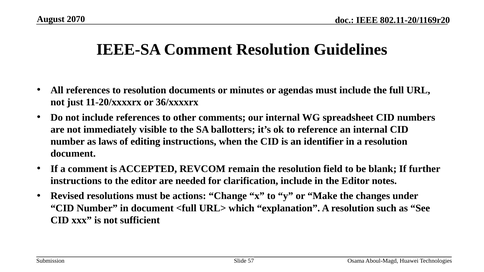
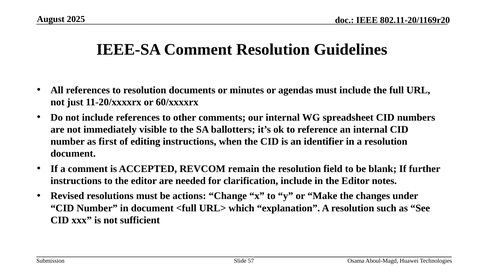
2070: 2070 -> 2025 (76, 19)
36/xxxxrx: 36/xxxxrx -> 60/xxxxrx (177, 102)
laws: laws -> first (108, 142)
